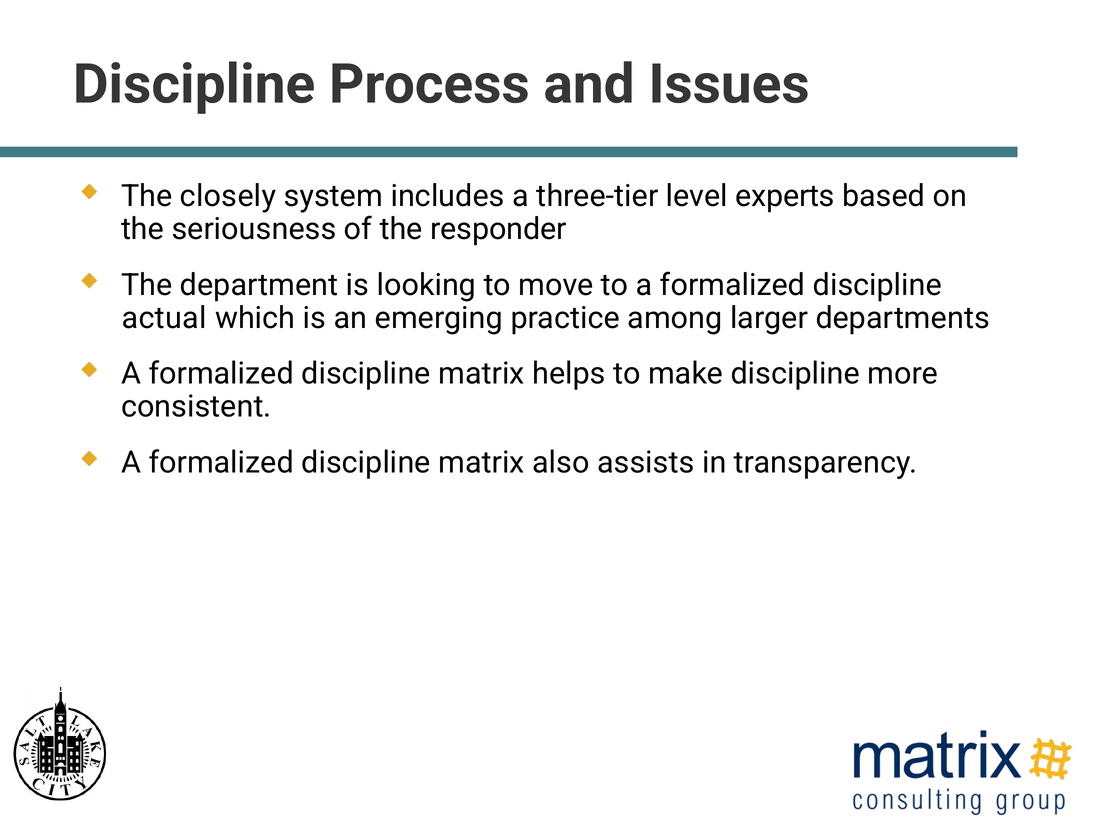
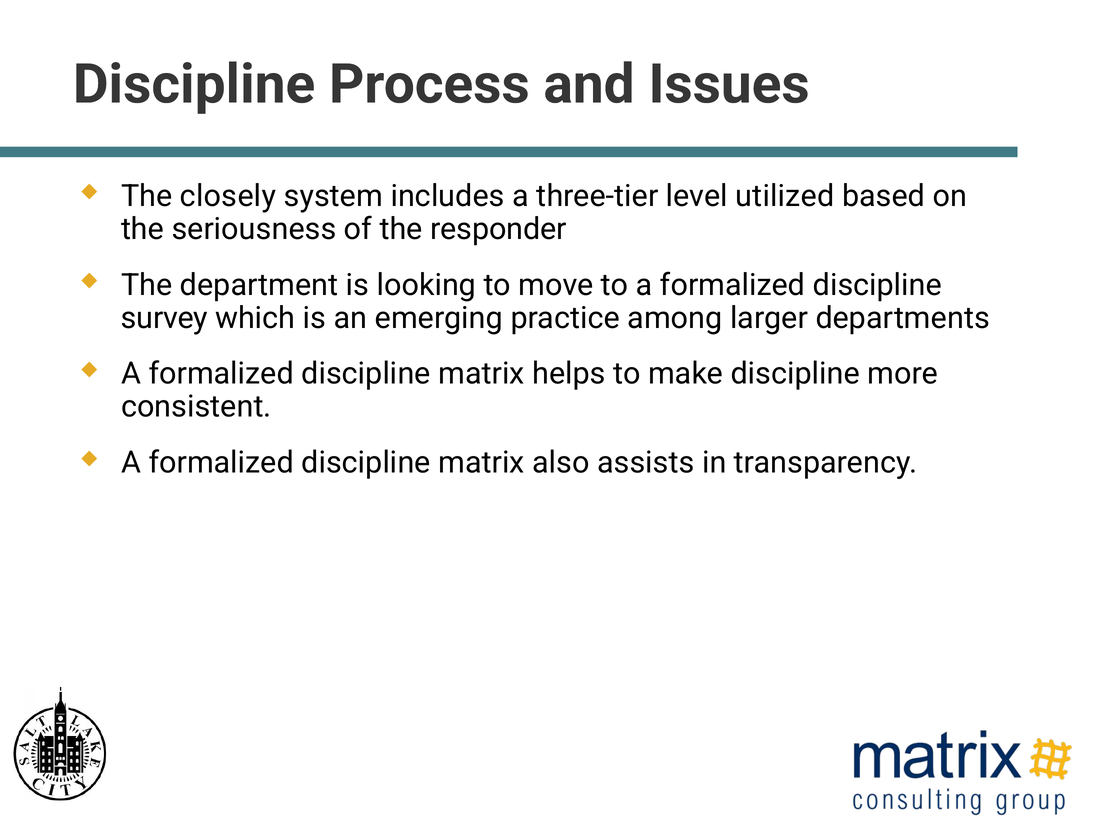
experts: experts -> utilized (785, 196)
actual: actual -> survey (164, 318)
